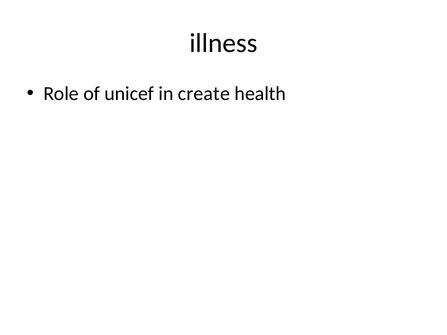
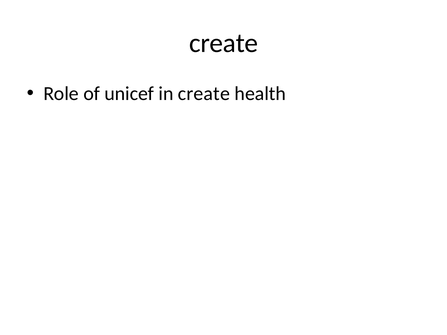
illness: illness -> create (224, 43)
